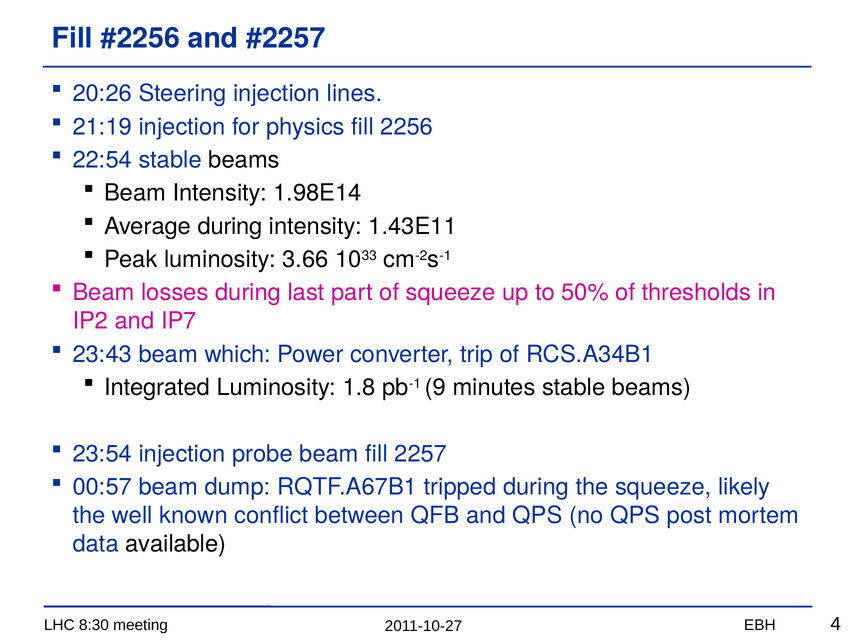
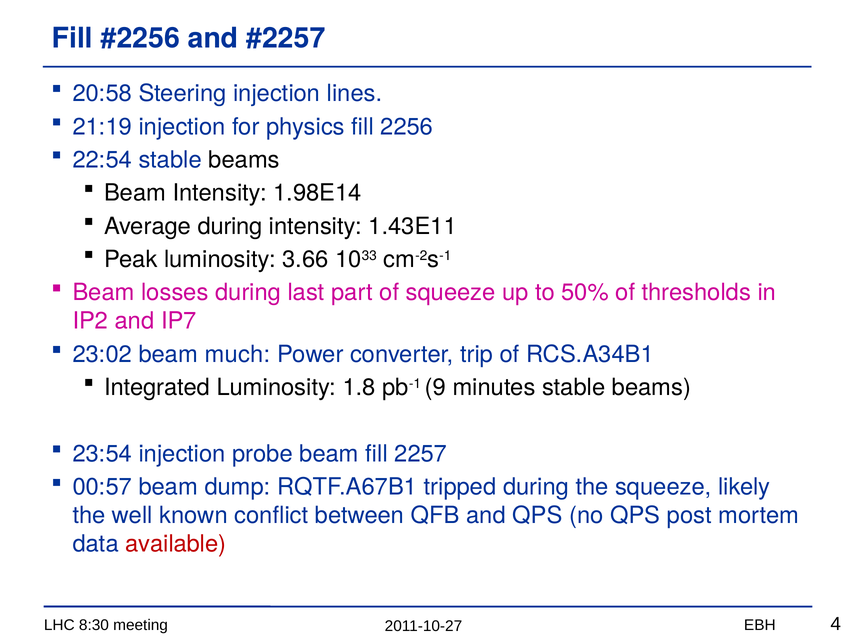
20:26: 20:26 -> 20:58 (102, 94)
23:43: 23:43 -> 23:02 (102, 355)
which: which -> much (237, 355)
available colour: black -> red (176, 544)
